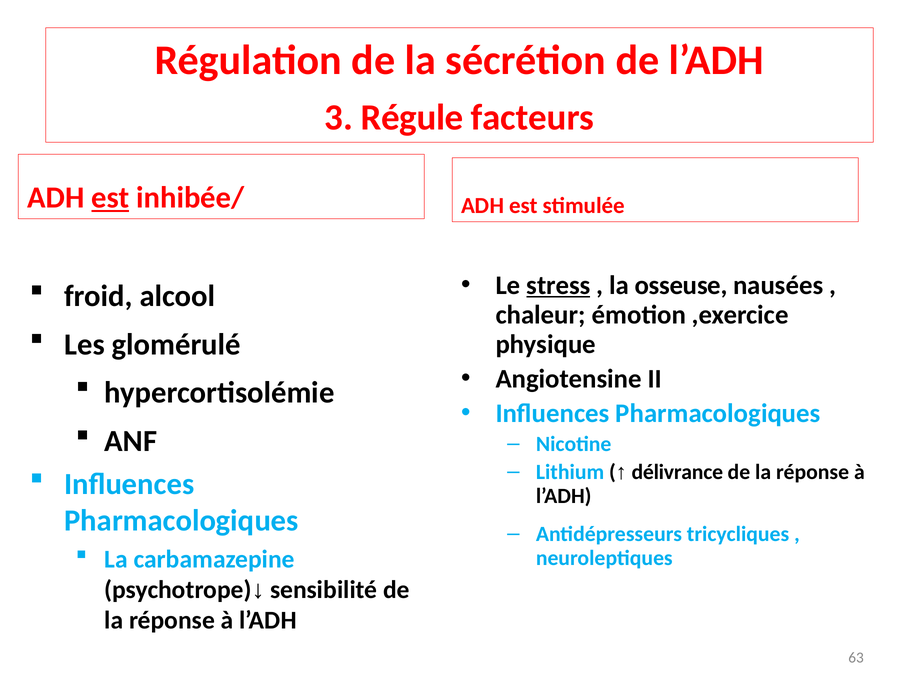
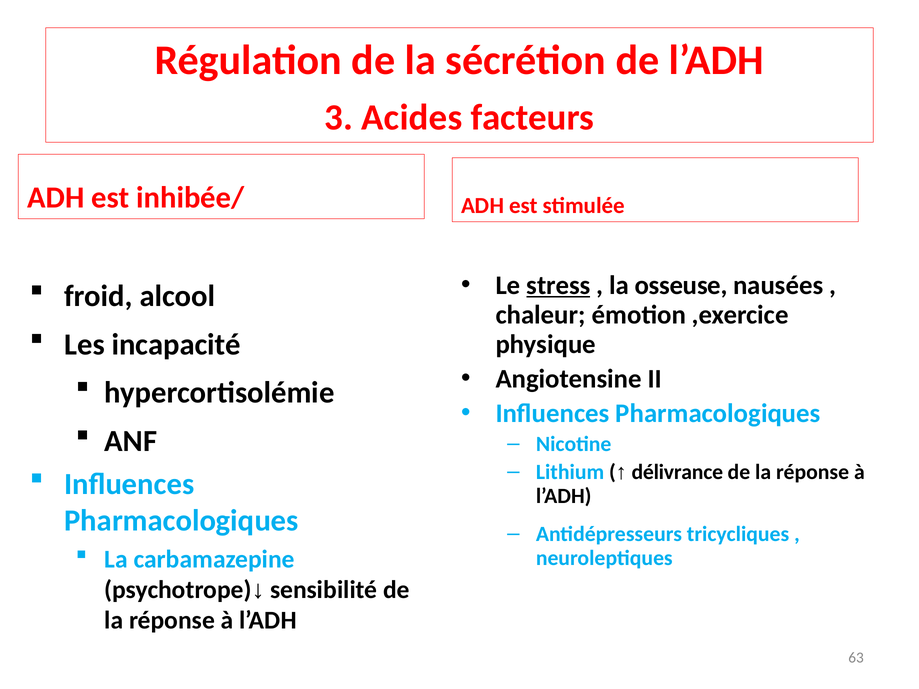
Régule: Régule -> Acides (412, 118)
est underline: present -> none (110, 198)
glomérulé: glomérulé -> incapacité (176, 345)
